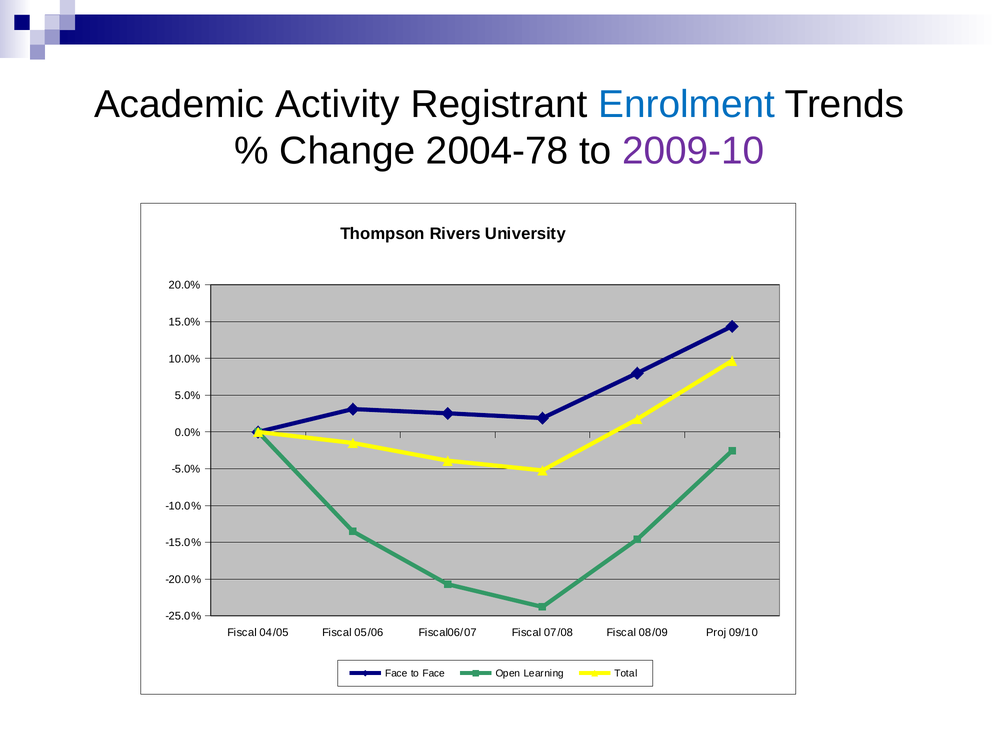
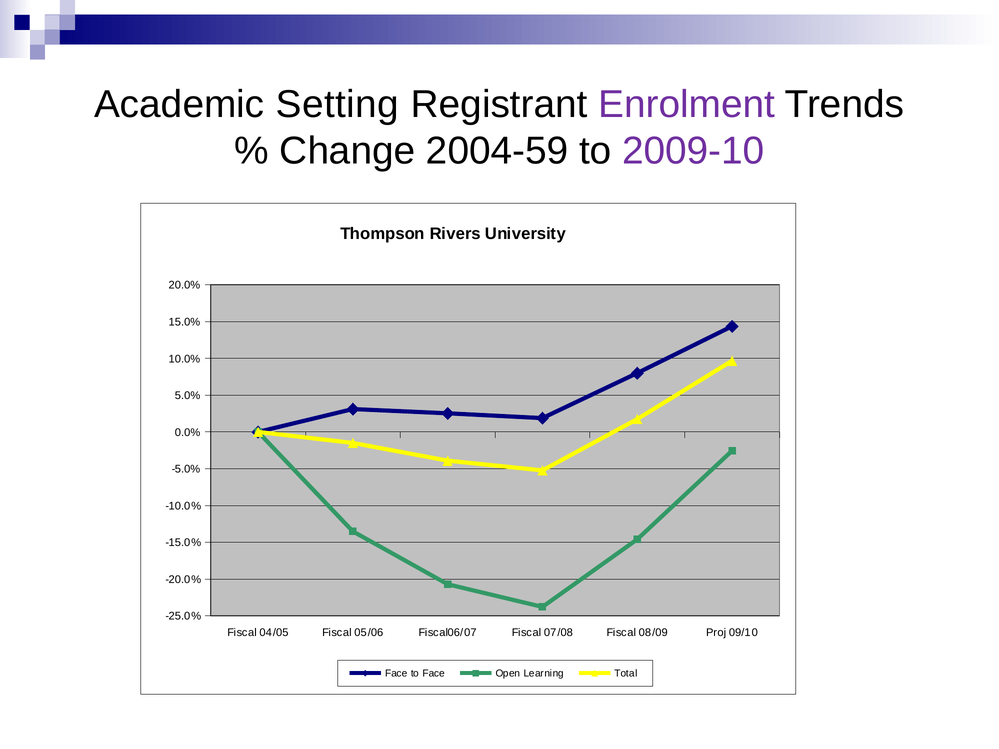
Activity: Activity -> Setting (337, 104)
Enrolment colour: blue -> purple (687, 104)
2004-78: 2004-78 -> 2004-59 (497, 151)
